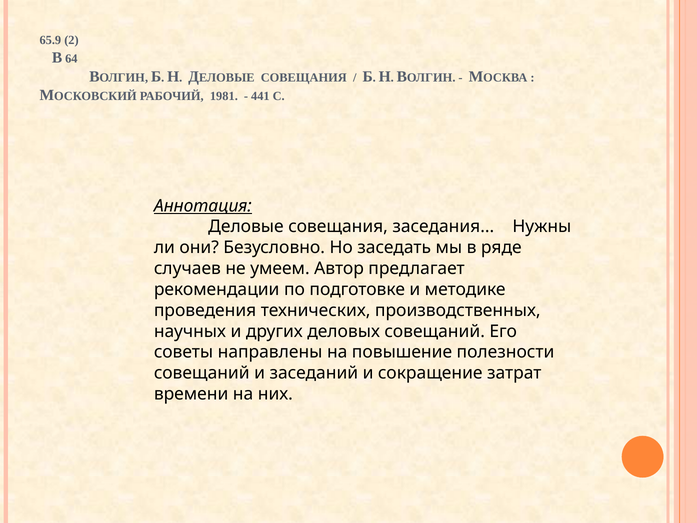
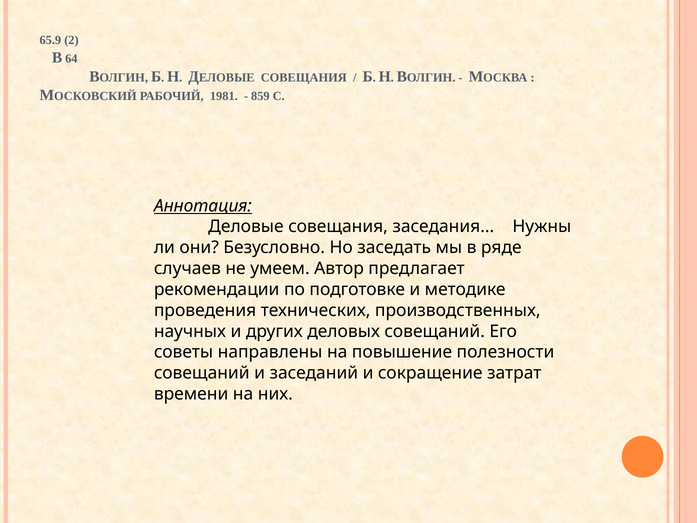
441: 441 -> 859 (260, 96)
